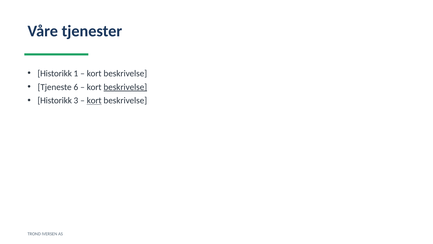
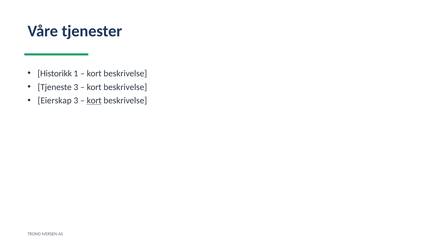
Tjeneste 6: 6 -> 3 (76, 87)
beskrivelse underline: present -> none (125, 87)
Historikk: Historikk -> Eierskap (55, 100)
